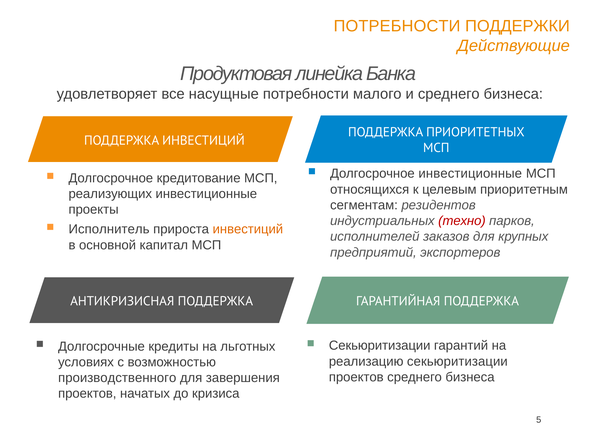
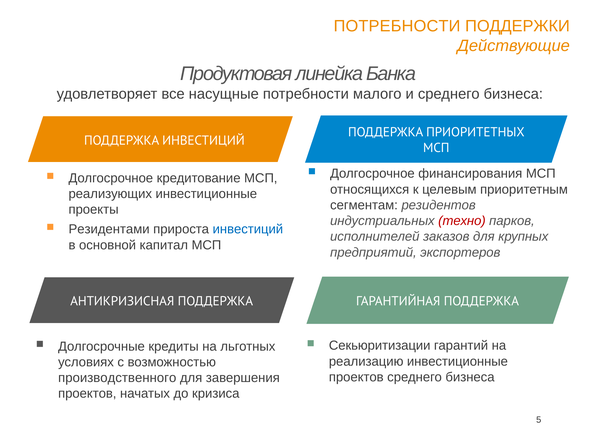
Долгосрочное инвестиционные: инвестиционные -> финансирования (470, 173)
Исполнитель: Исполнитель -> Резидентами (109, 229)
инвестиций colour: orange -> blue (248, 229)
реализацию секьюритизации: секьюритизации -> инвестиционные (457, 361)
